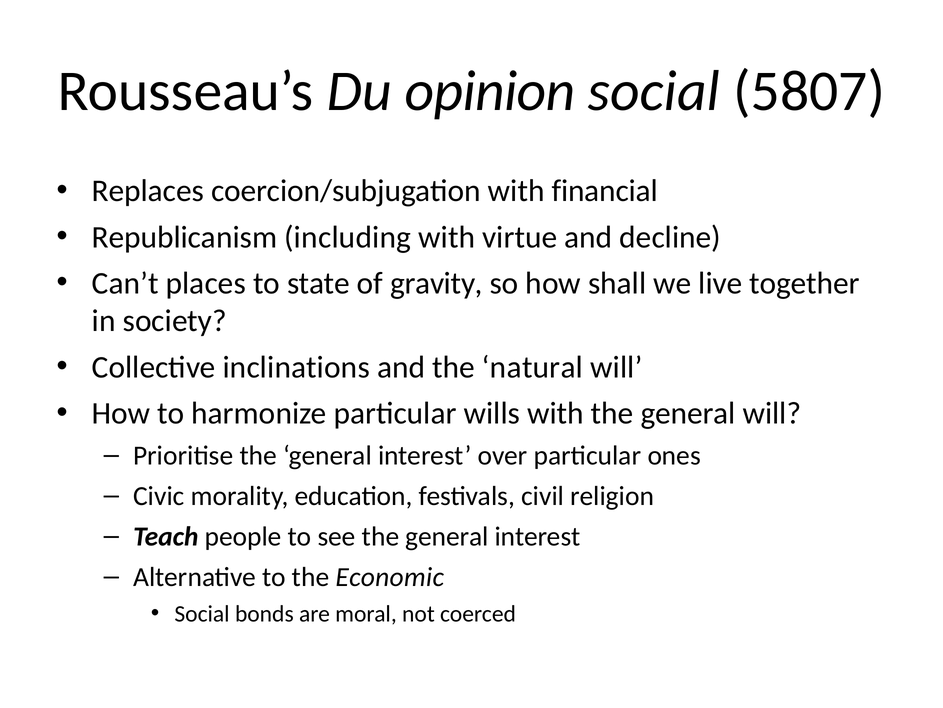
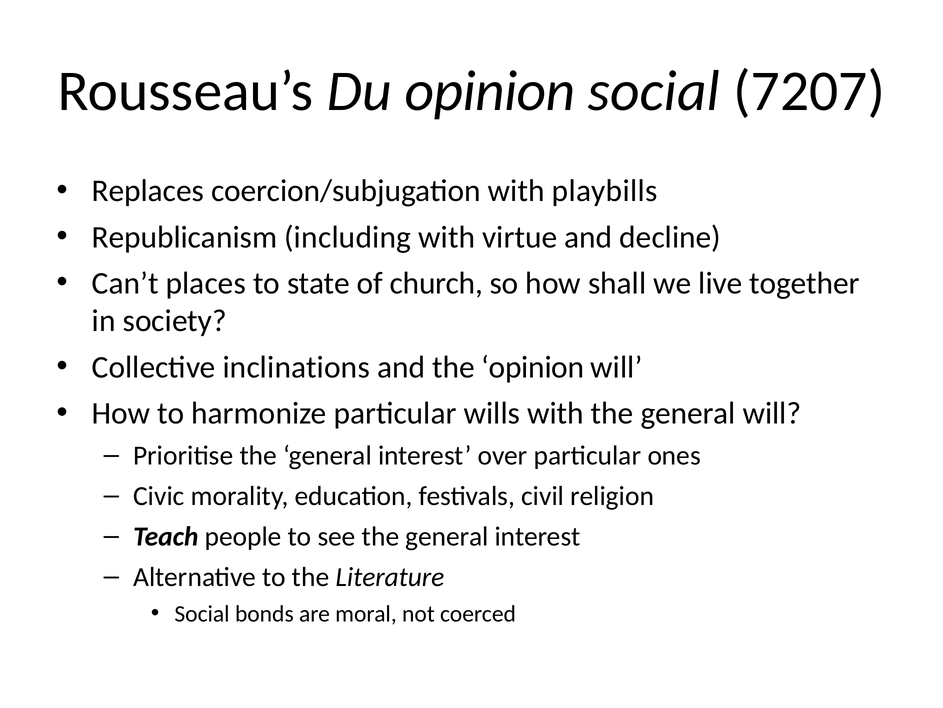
5807: 5807 -> 7207 (809, 91)
financial: financial -> playbills (605, 191)
gravity: gravity -> church (436, 283)
the natural: natural -> opinion (533, 367)
Economic: Economic -> Literature (390, 576)
